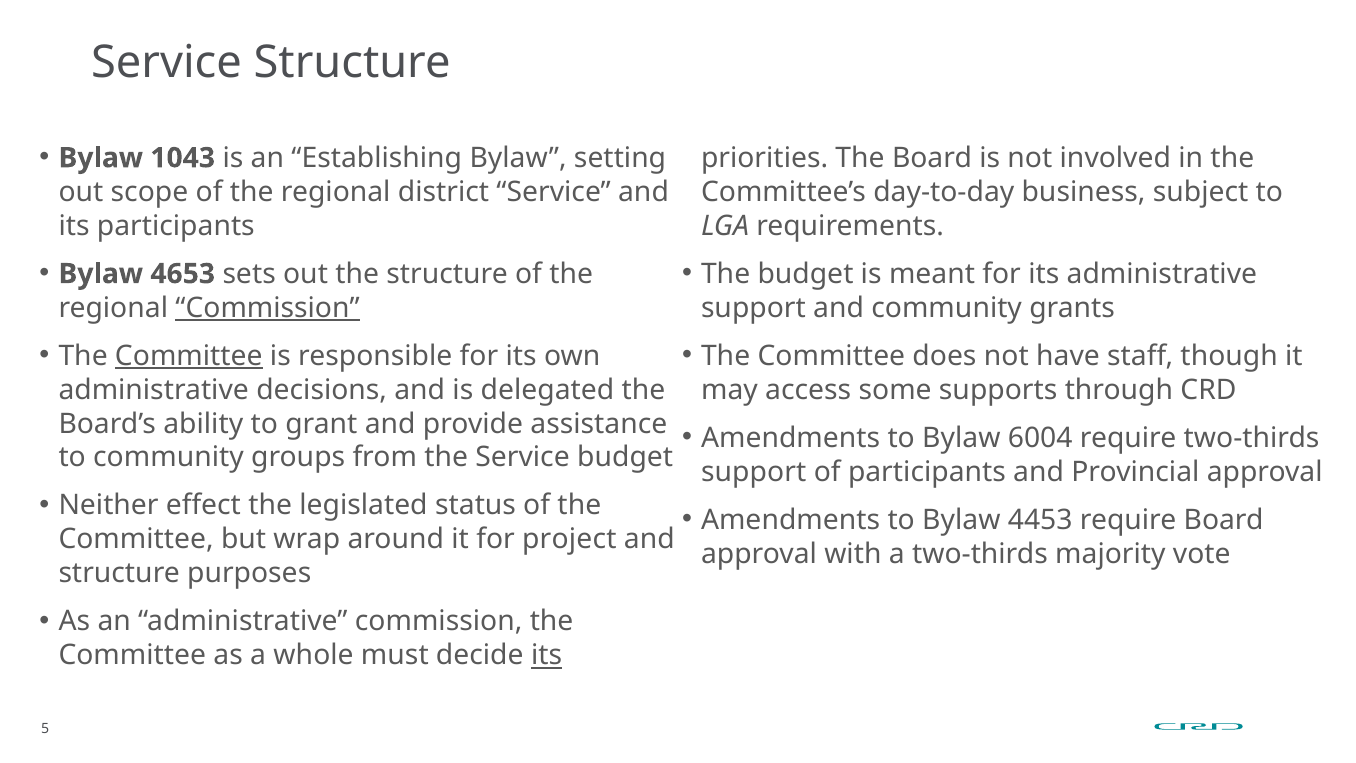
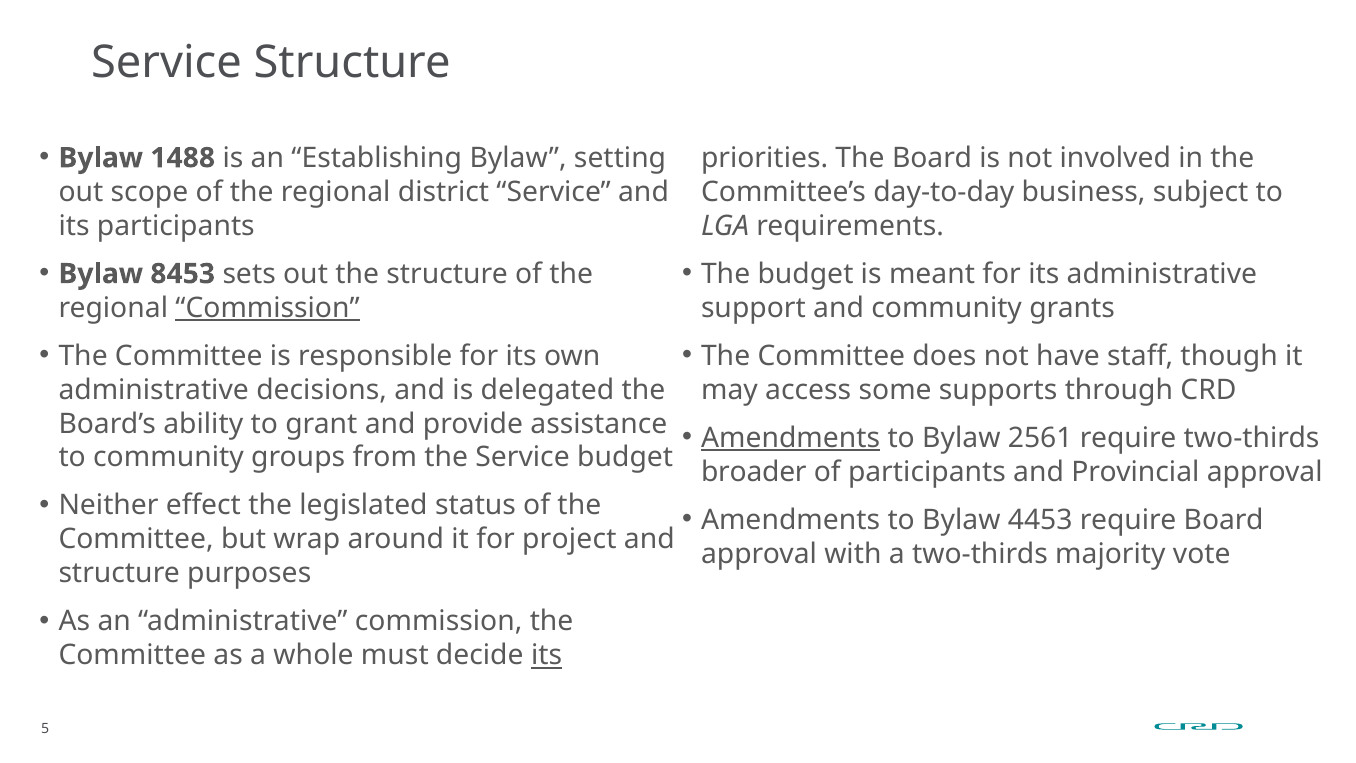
1043: 1043 -> 1488 (183, 158)
4653: 4653 -> 8453 (183, 274)
Committee underline: present -> none (189, 356)
Amendments underline: none -> present (791, 438)
6004: 6004 -> 2561 (1040, 438)
support: support -> broader (754, 472)
